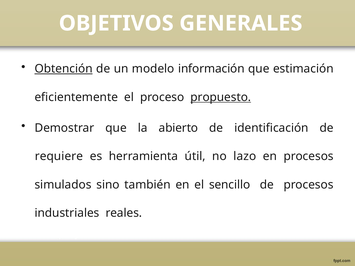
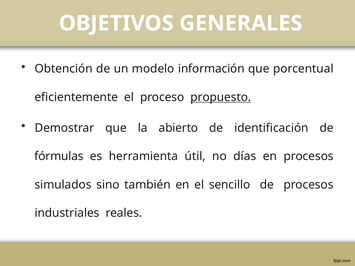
Obtención underline: present -> none (64, 69)
estimación: estimación -> porcentual (303, 69)
requiere: requiere -> fórmulas (59, 156)
lazo: lazo -> días (245, 156)
